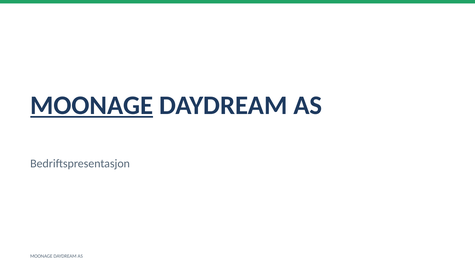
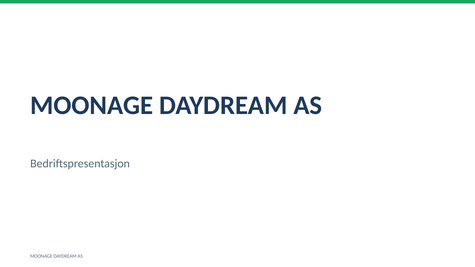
MOONAGE underline: present -> none (92, 105)
